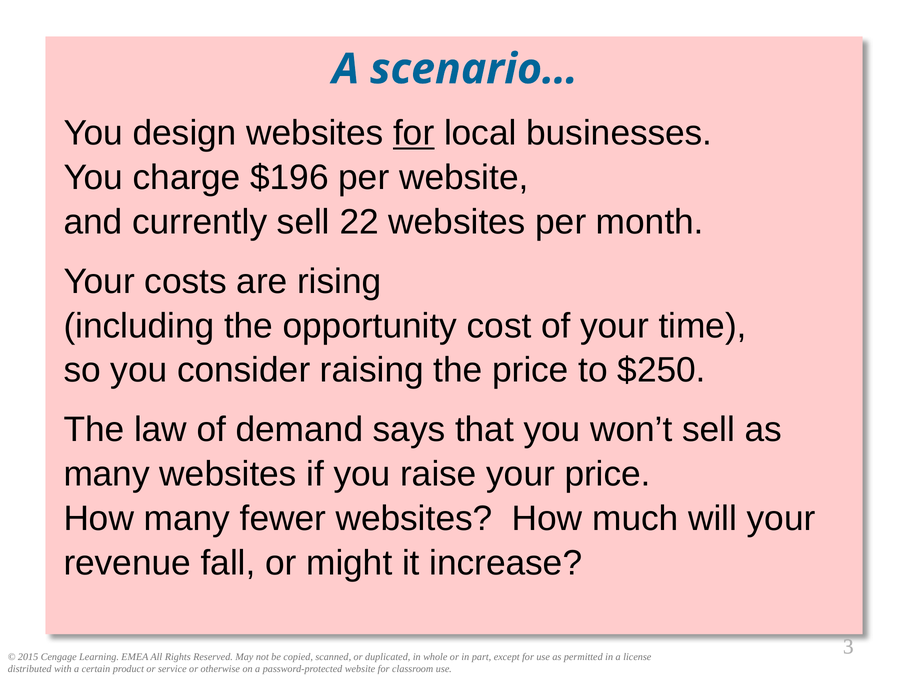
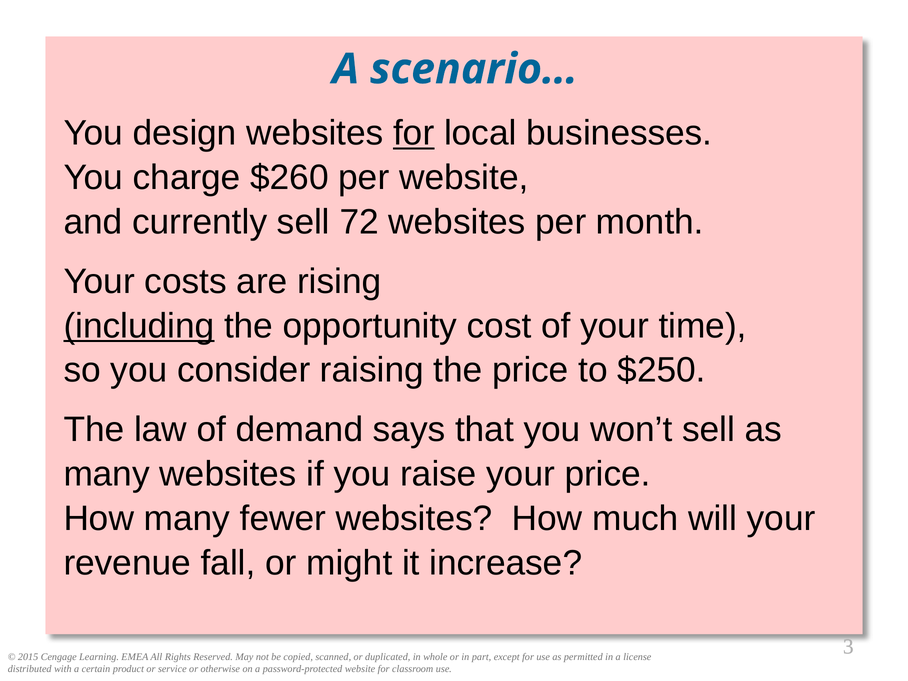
$196: $196 -> $260 (289, 178)
22: 22 -> 72 (359, 222)
including underline: none -> present (139, 326)
